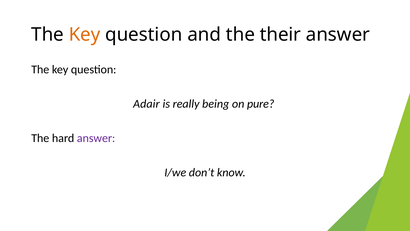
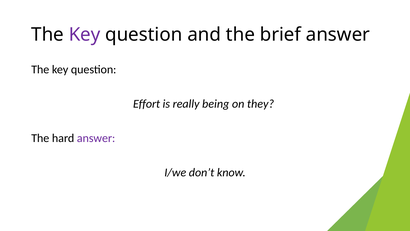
Key colour: orange -> purple (85, 34)
their: their -> brief (280, 34)
Adair: Adair -> Effort (147, 104)
pure: pure -> they (261, 104)
